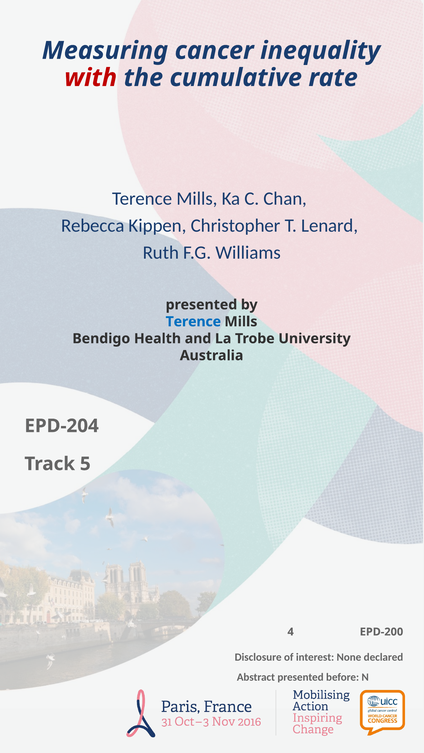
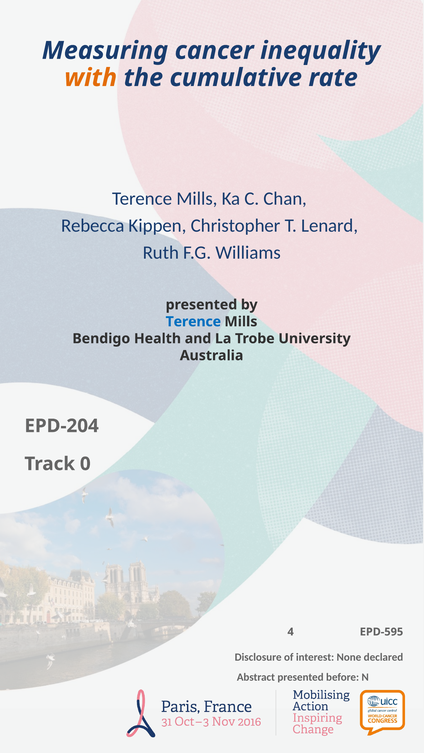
with colour: red -> orange (91, 78)
5: 5 -> 0 (85, 464)
EPD-200: EPD-200 -> EPD-595 (381, 633)
